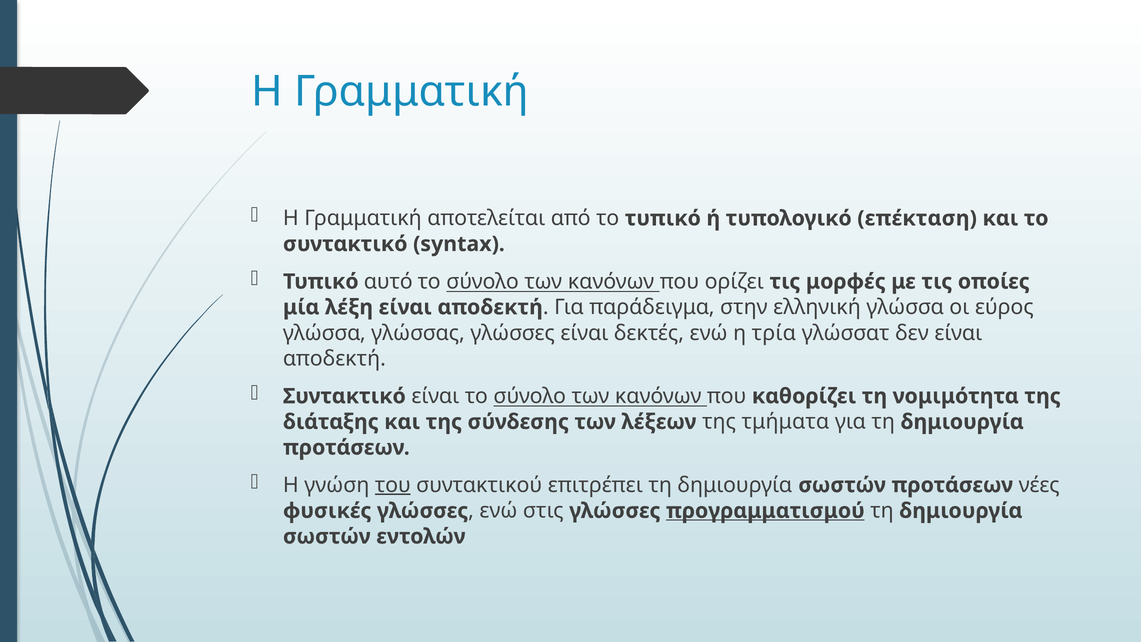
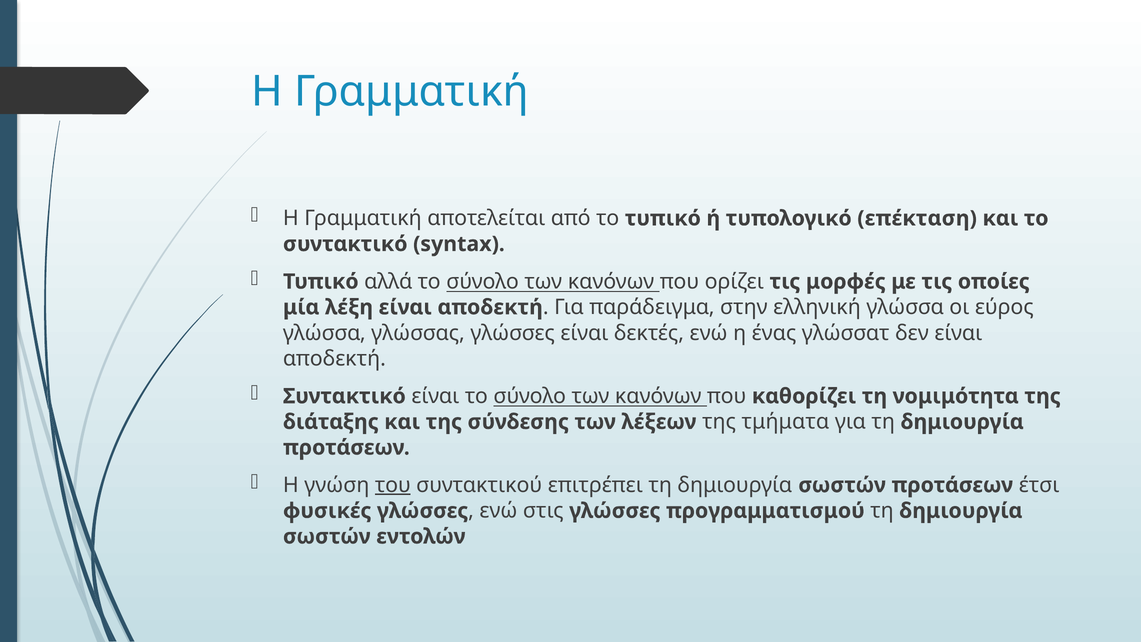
αυτό: αυτό -> αλλά (388, 282)
τρία: τρία -> ένας (774, 333)
νέες: νέες -> έτσι (1039, 485)
προγραμματισμού underline: present -> none (765, 511)
